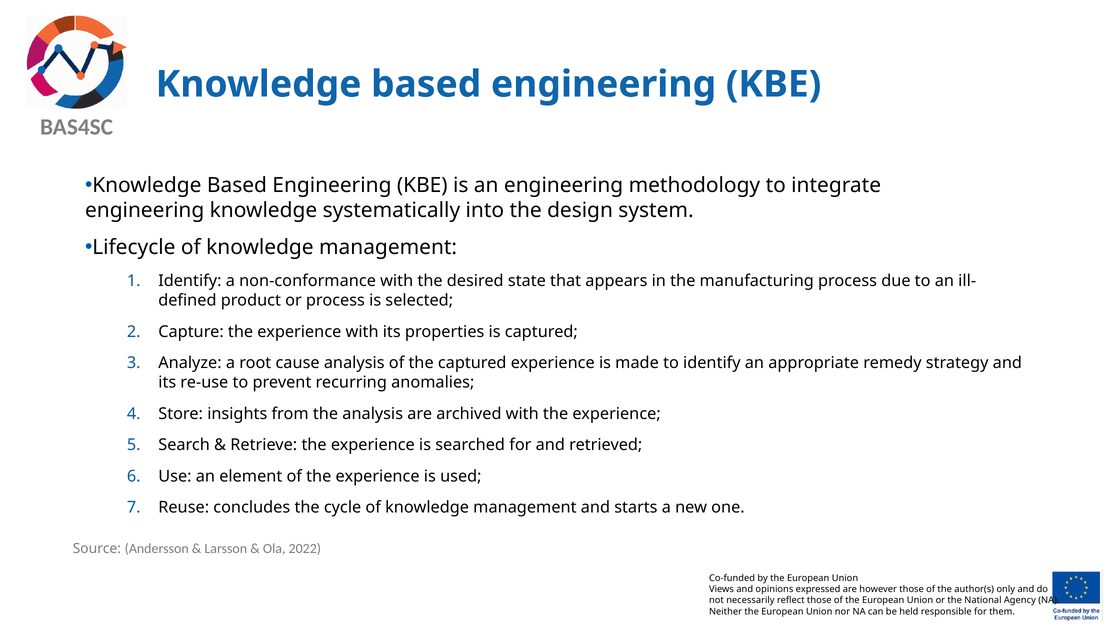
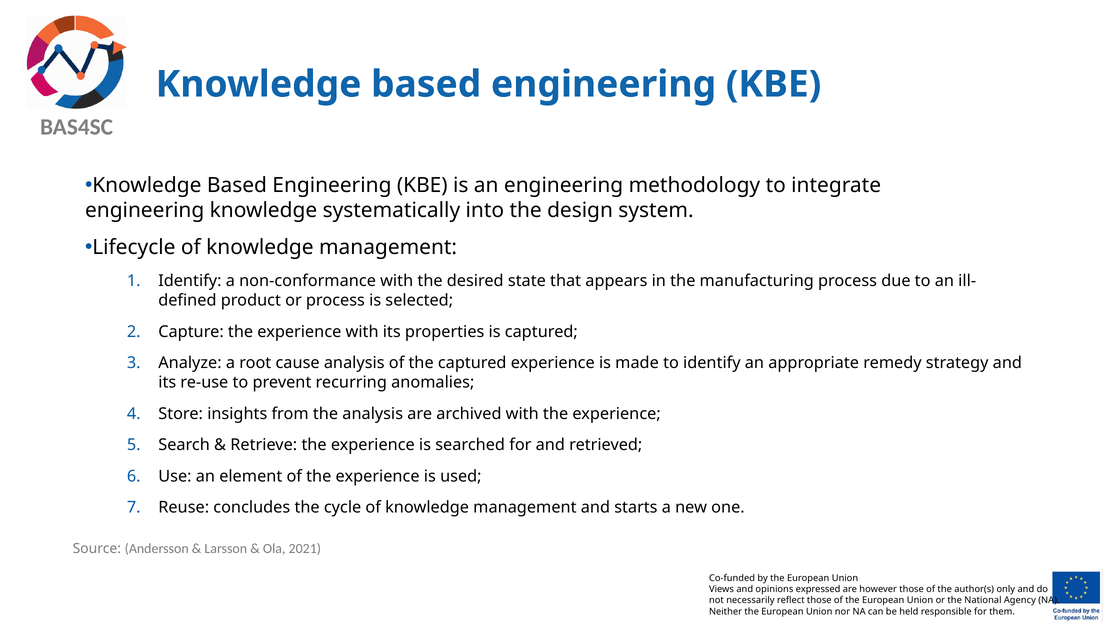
2022: 2022 -> 2021 (305, 548)
